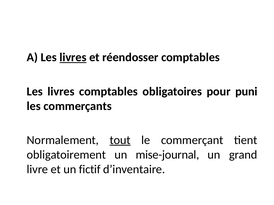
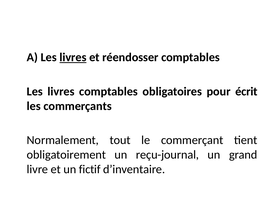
puni: puni -> écrit (246, 92)
tout underline: present -> none (120, 140)
mise-journal: mise-journal -> reçu-journal (167, 155)
